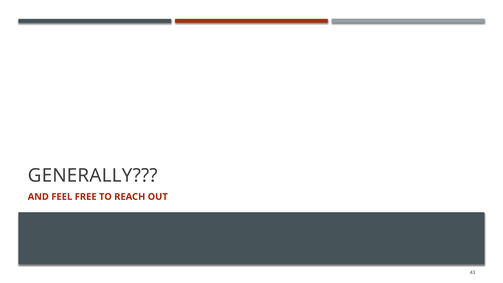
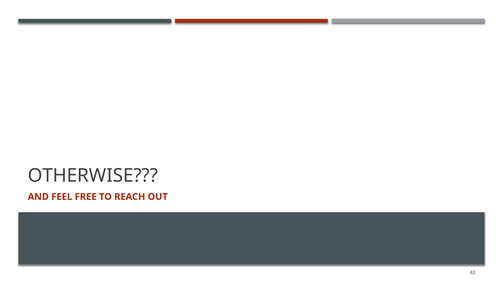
GENERALLY: GENERALLY -> OTHERWISE (93, 175)
